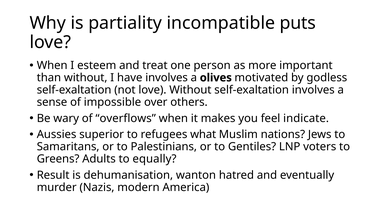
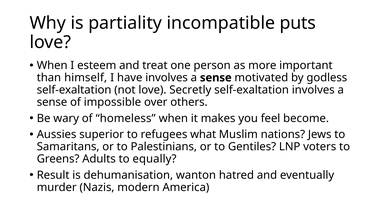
than without: without -> himself (86, 78)
olives: olives -> sense (216, 78)
love Without: Without -> Secretly (190, 90)
overflows: overflows -> homeless (126, 118)
indicate: indicate -> become (306, 118)
